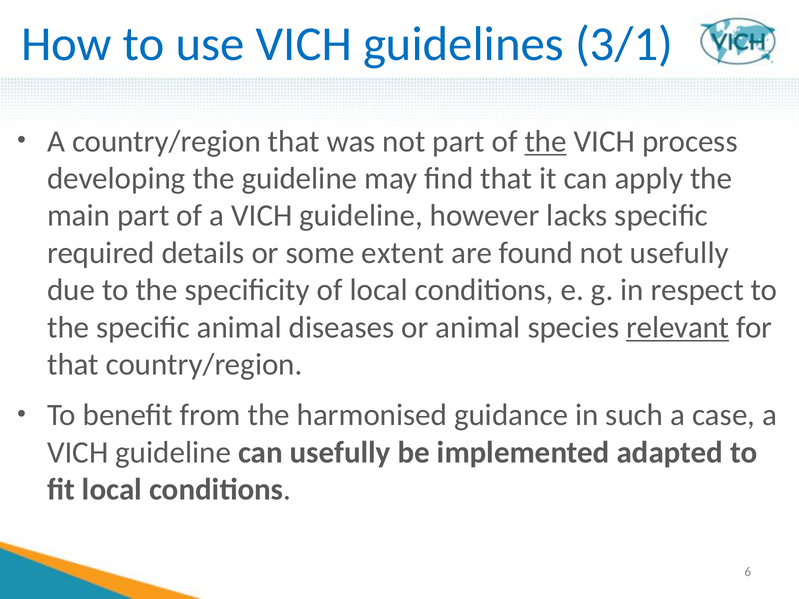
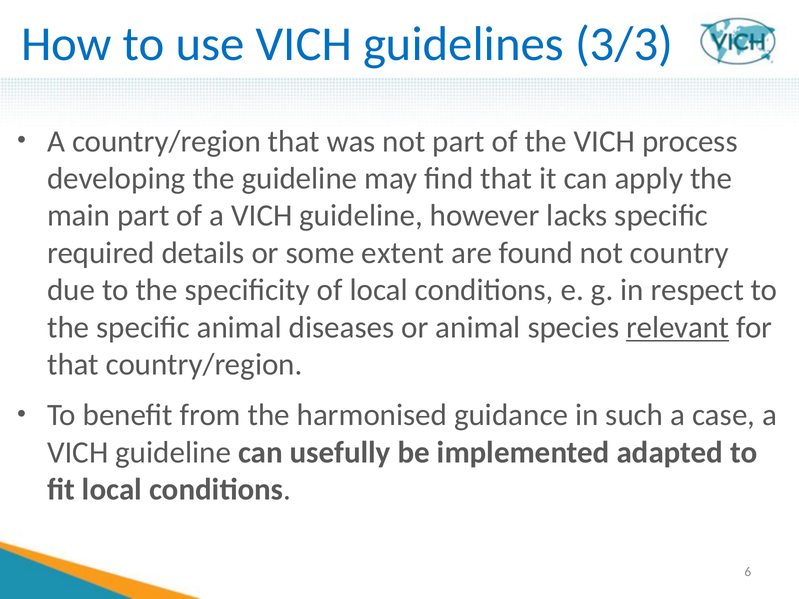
3/1: 3/1 -> 3/3 (624, 44)
the underline: present -> none (546, 141)
not usefully: usefully -> country (679, 253)
